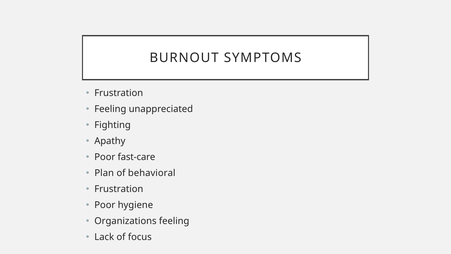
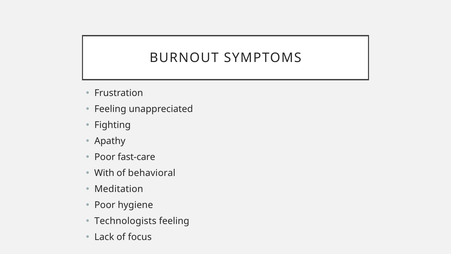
Plan: Plan -> With (104, 173)
Frustration: Frustration -> Meditation (119, 189)
Organizations: Organizations -> Technologists (125, 221)
